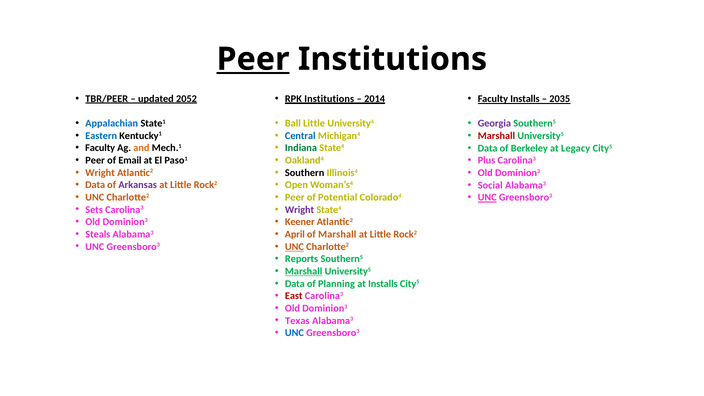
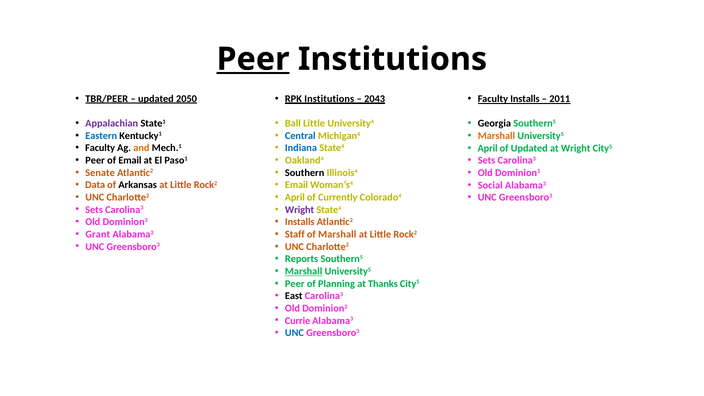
2052: 2052 -> 2050 (186, 99)
2014: 2014 -> 2043 (375, 99)
2035: 2035 -> 2011 (560, 99)
Appalachian colour: blue -> purple (112, 123)
Georgia colour: purple -> black (494, 123)
Marshall colour: red -> orange (496, 136)
Indiana colour: green -> blue (301, 148)
Data: Data -> April (488, 148)
of Berkeley: Berkeley -> Updated (529, 148)
at Legacy: Legacy -> Wright (576, 148)
Plus: Plus -> Sets (487, 161)
Wright: Wright -> Senate (100, 173)
Arkansas colour: purple -> black (138, 185)
Open: Open -> Email (296, 185)
Peer: Peer -> April (295, 197)
Potential: Potential -> Currently (338, 197)
UNC underline: present -> none (487, 198)
Keener: Keener -> Installs (300, 222)
Steals: Steals -> Grant (98, 234)
April: April -> Staff (295, 234)
UNC underline: present -> none (294, 247)
Data: Data -> Peer (295, 284)
at Installs: Installs -> Thanks (383, 284)
East colour: red -> black (294, 296)
Texas: Texas -> Currie (298, 321)
